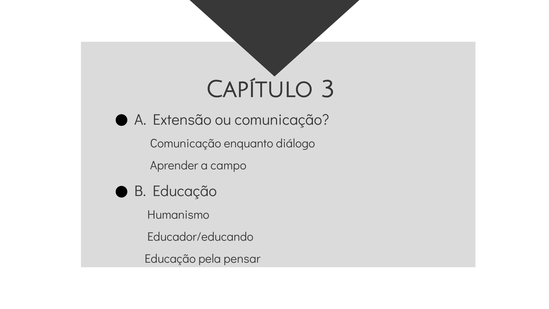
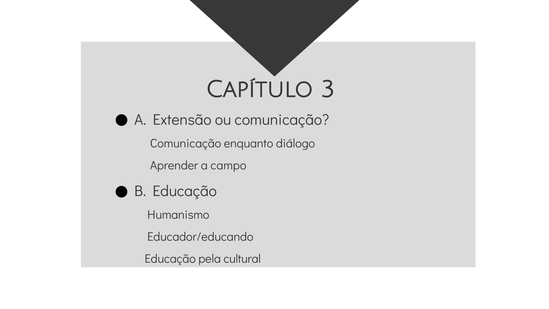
pensar: pensar -> cultural (242, 259)
